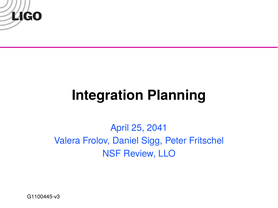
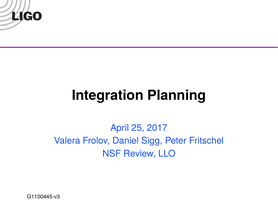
2041: 2041 -> 2017 (157, 128)
